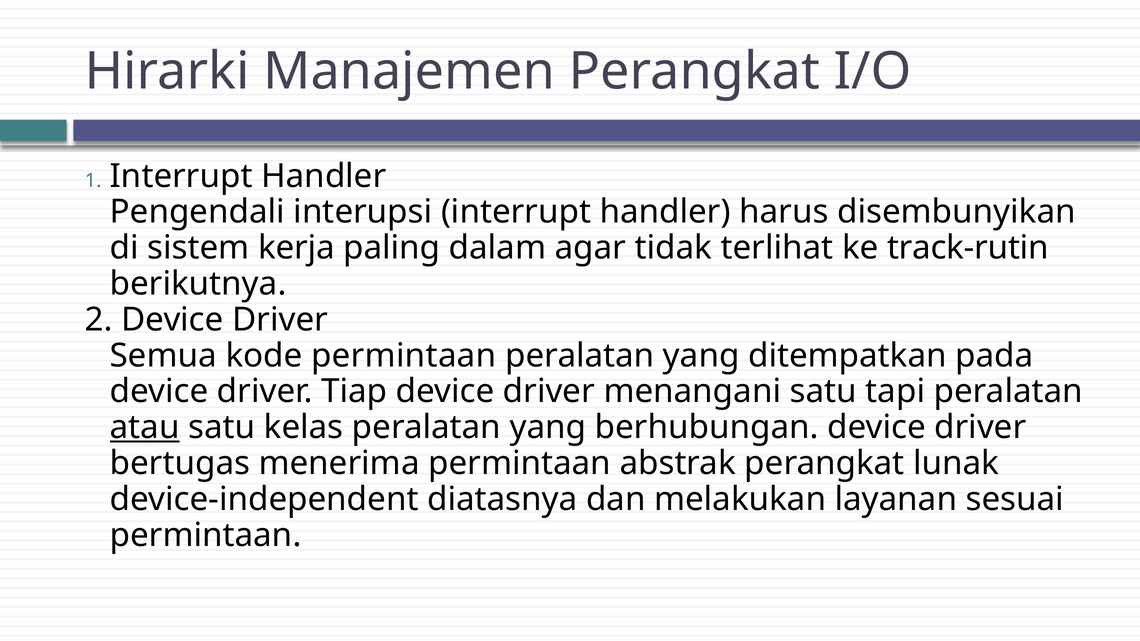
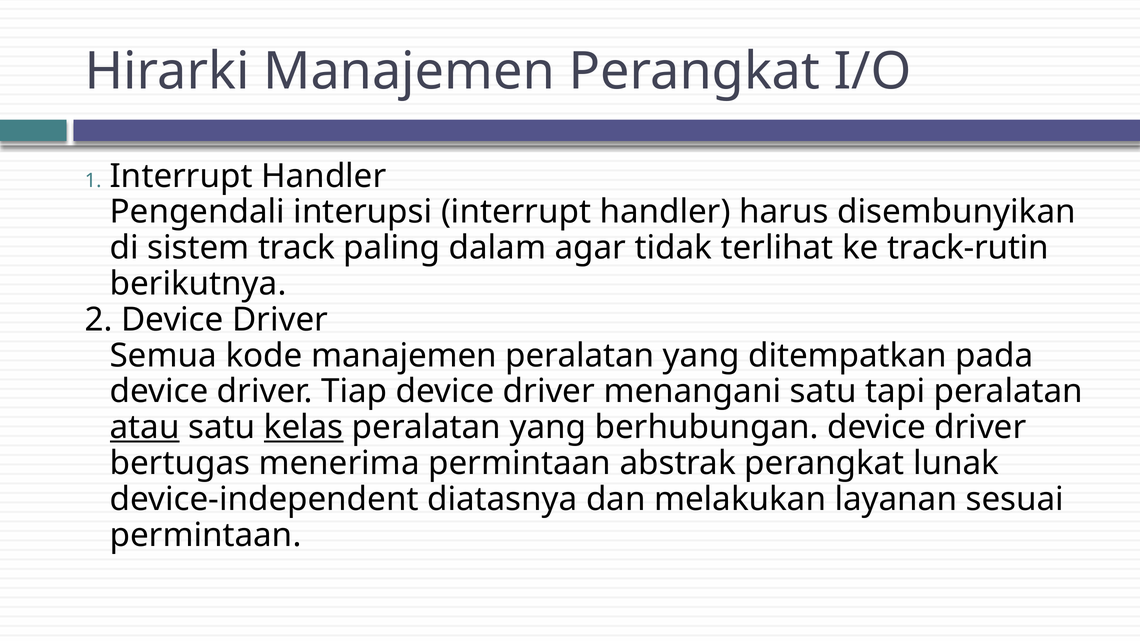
kerja: kerja -> track (297, 248)
kode permintaan: permintaan -> manajemen (404, 356)
kelas underline: none -> present (304, 428)
